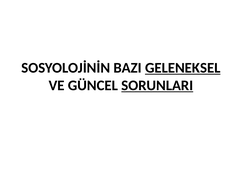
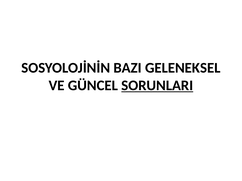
GELENEKSEL underline: present -> none (183, 68)
